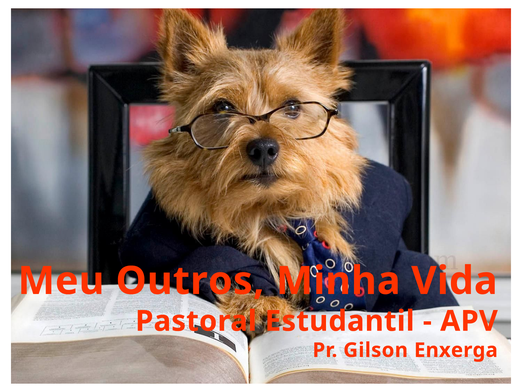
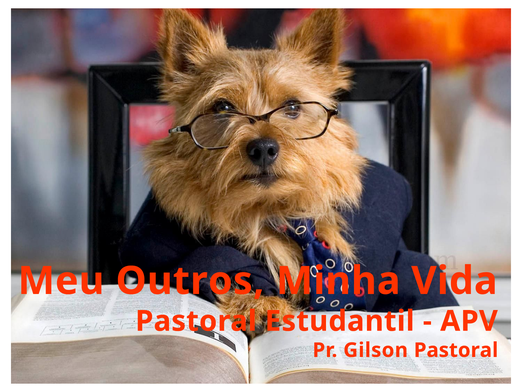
Gilson Enxerga: Enxerga -> Pastoral (456, 350)
